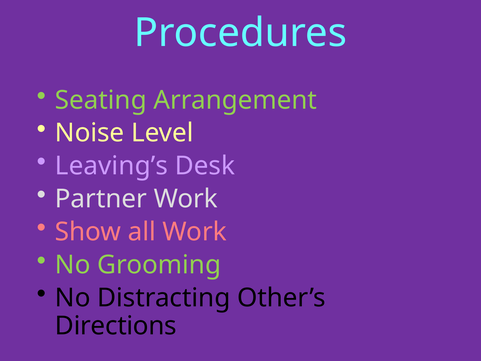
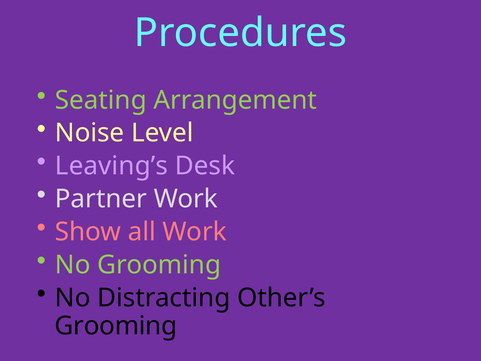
Directions: Directions -> Grooming (116, 326)
